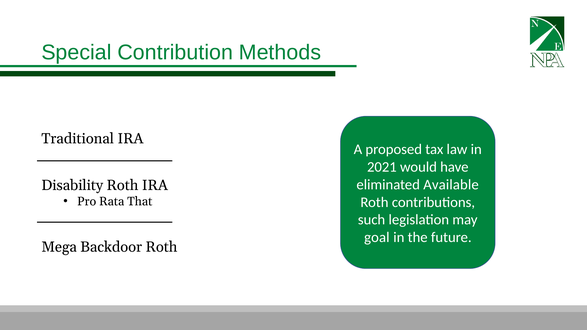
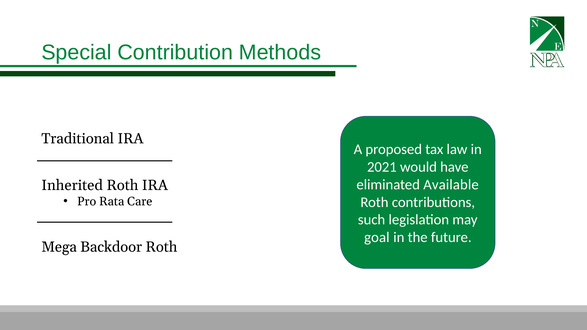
Disability: Disability -> Inherited (72, 186)
That: That -> Care (140, 202)
